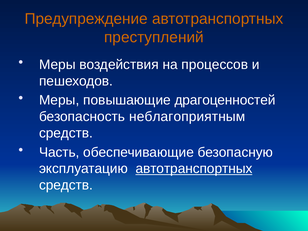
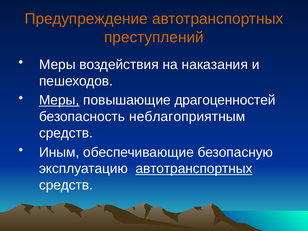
процессов: процессов -> наказания (215, 65)
Меры underline: none -> present (59, 100)
Часть: Часть -> Иным (59, 152)
